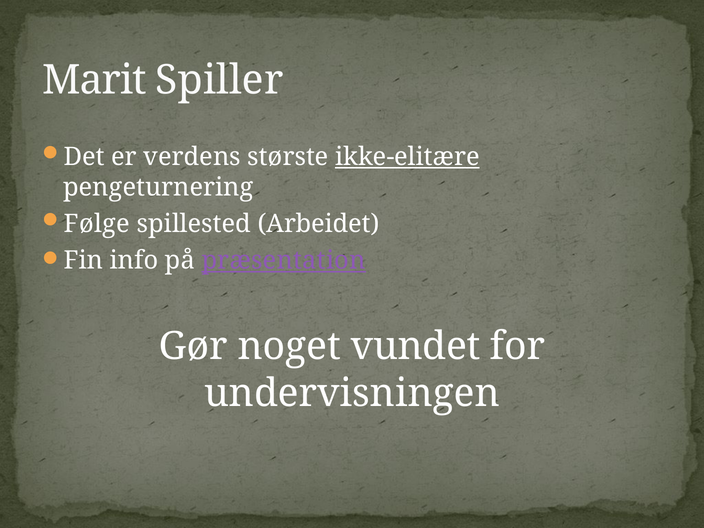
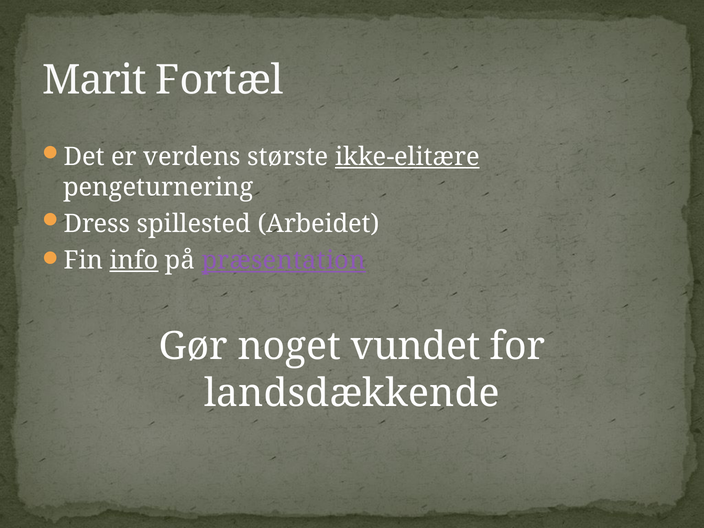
Spiller: Spiller -> Fortæl (220, 80)
Følge: Følge -> Dress (97, 224)
info underline: none -> present (134, 260)
undervisningen: undervisningen -> landsdækkende (352, 393)
